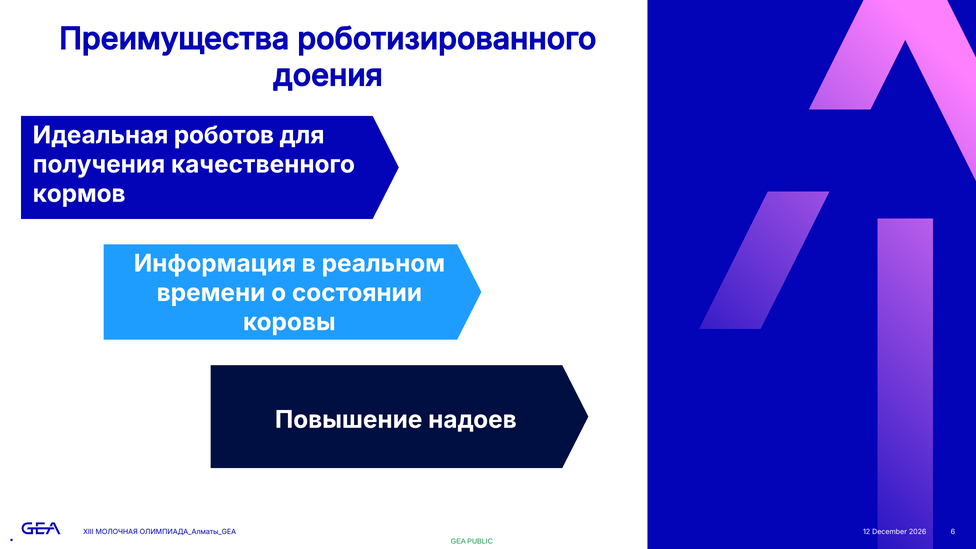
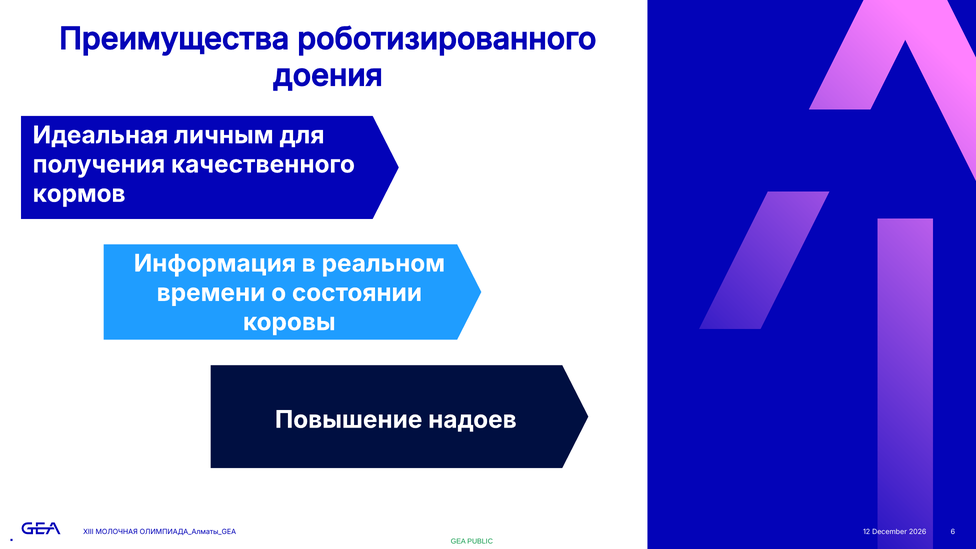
роботов: роботов -> личным (224, 135)
